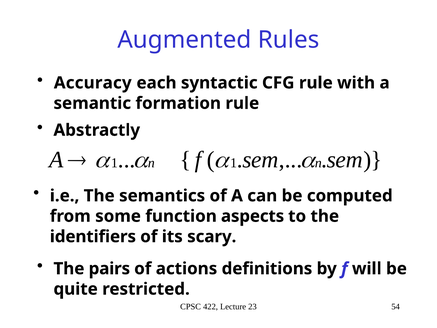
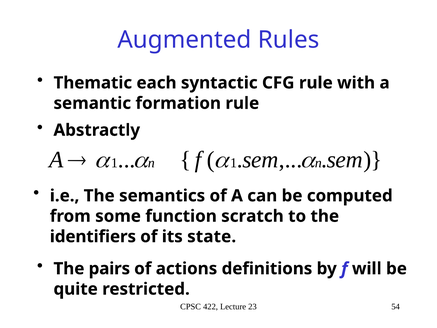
Accuracy: Accuracy -> Thematic (93, 83)
aspects: aspects -> scratch (252, 216)
scary: scary -> state (212, 236)
